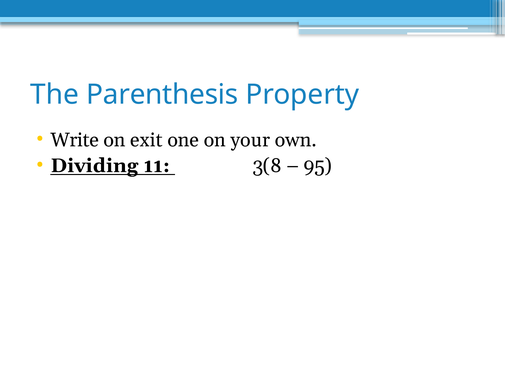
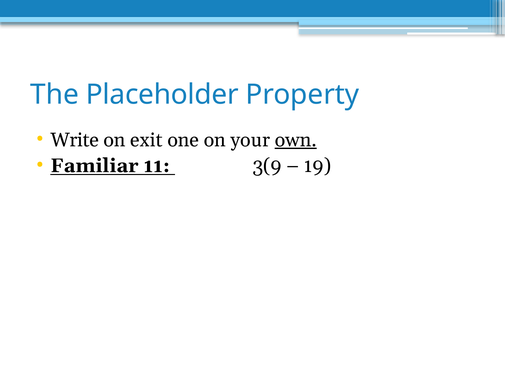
Parenthesis: Parenthesis -> Placeholder (162, 95)
own underline: none -> present (296, 140)
Dividing: Dividing -> Familiar (94, 166)
3(8: 3(8 -> 3(9 (267, 166)
95: 95 -> 19 (317, 166)
